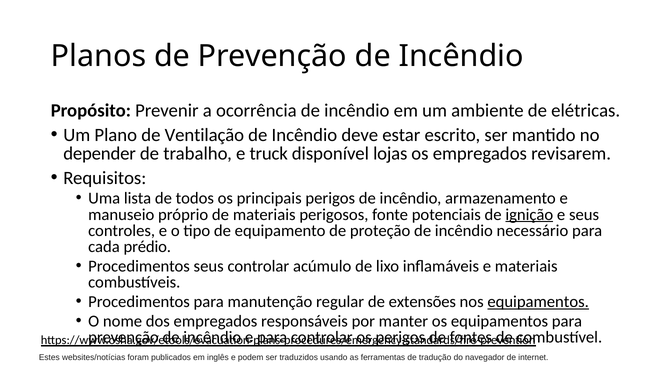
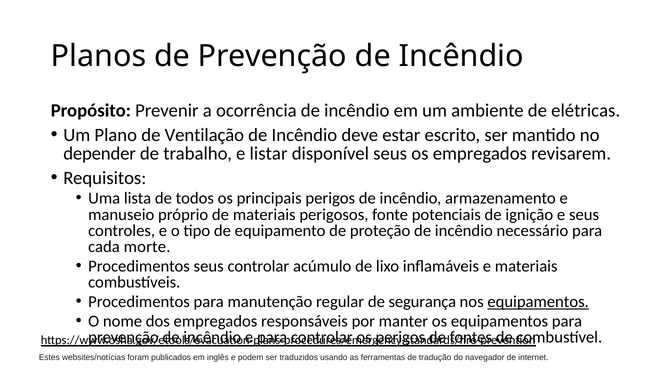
truck: truck -> listar (269, 153)
disponível lojas: lojas -> seus (390, 153)
ignição underline: present -> none (529, 214)
prédio: prédio -> morte (147, 247)
extensões: extensões -> segurança (422, 301)
